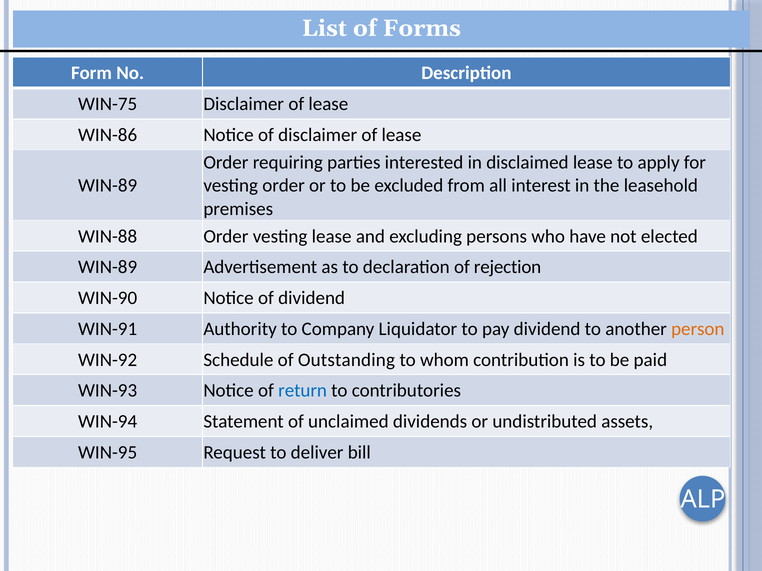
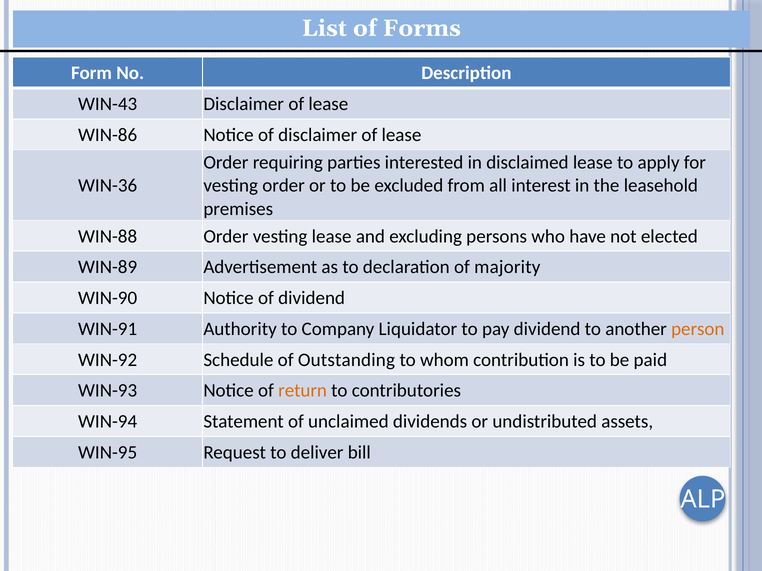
WIN-75: WIN-75 -> WIN-43 (108, 104)
WIN-89: WIN-89 -> WIN-36 (108, 186)
rejection: rejection -> majority (507, 267)
return colour: blue -> orange (303, 391)
